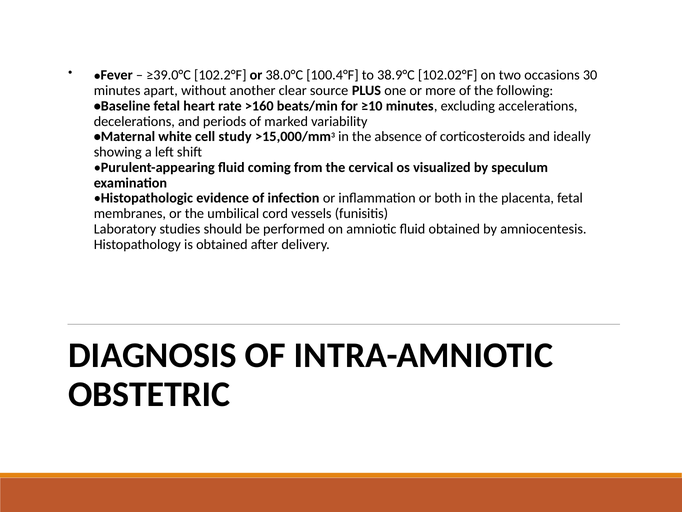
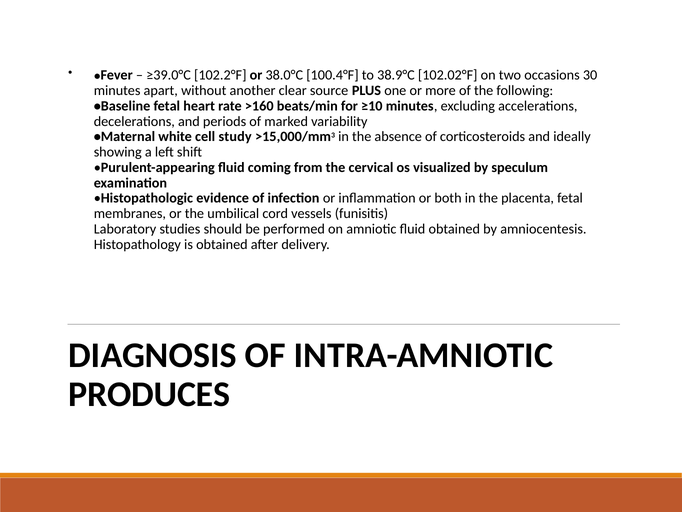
OBSTETRIC: OBSTETRIC -> PRODUCES (149, 394)
